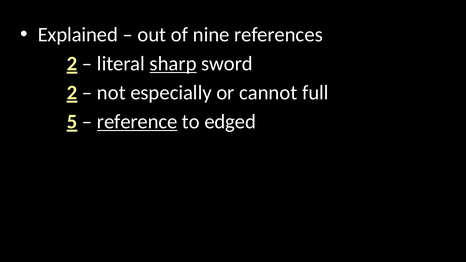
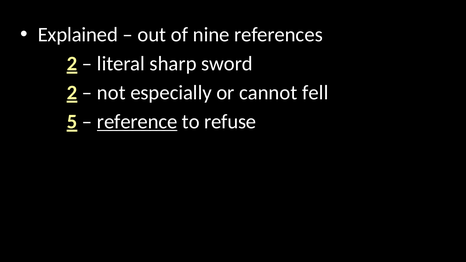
sharp underline: present -> none (173, 64)
full: full -> fell (315, 93)
edged: edged -> refuse (230, 122)
